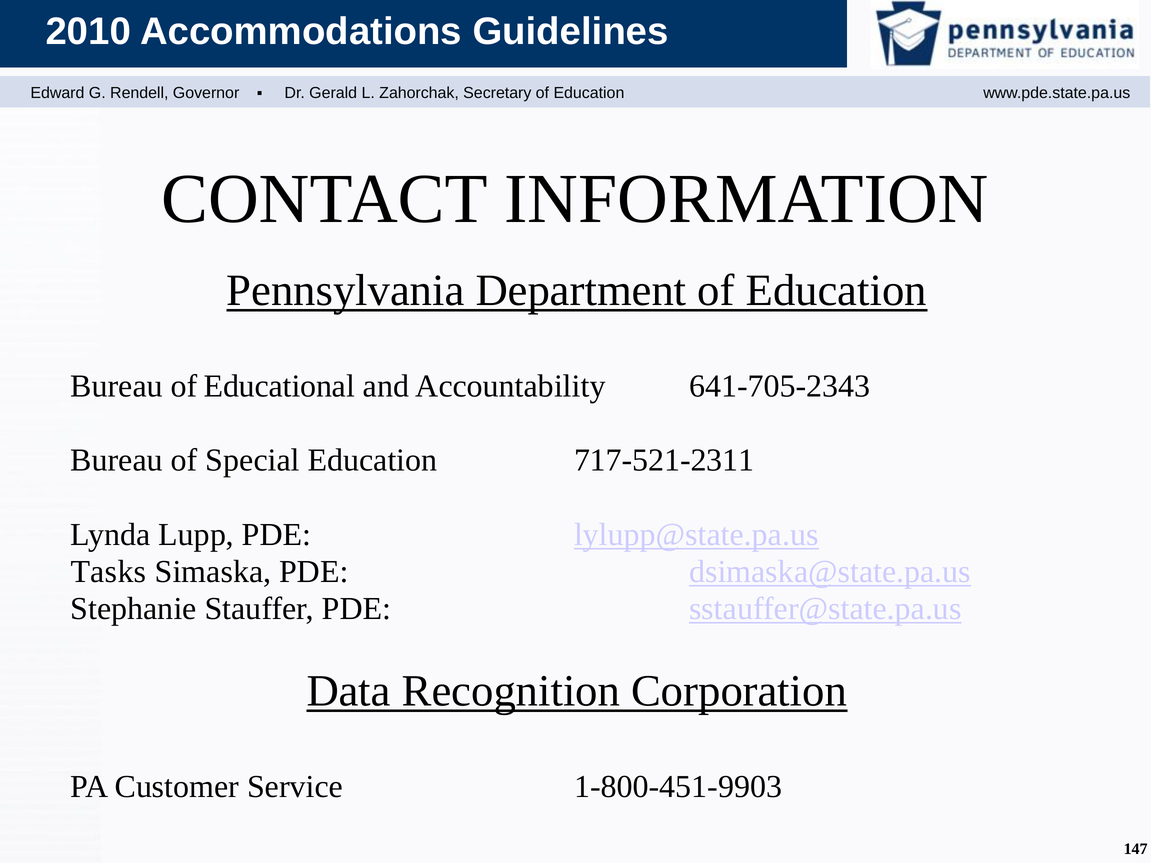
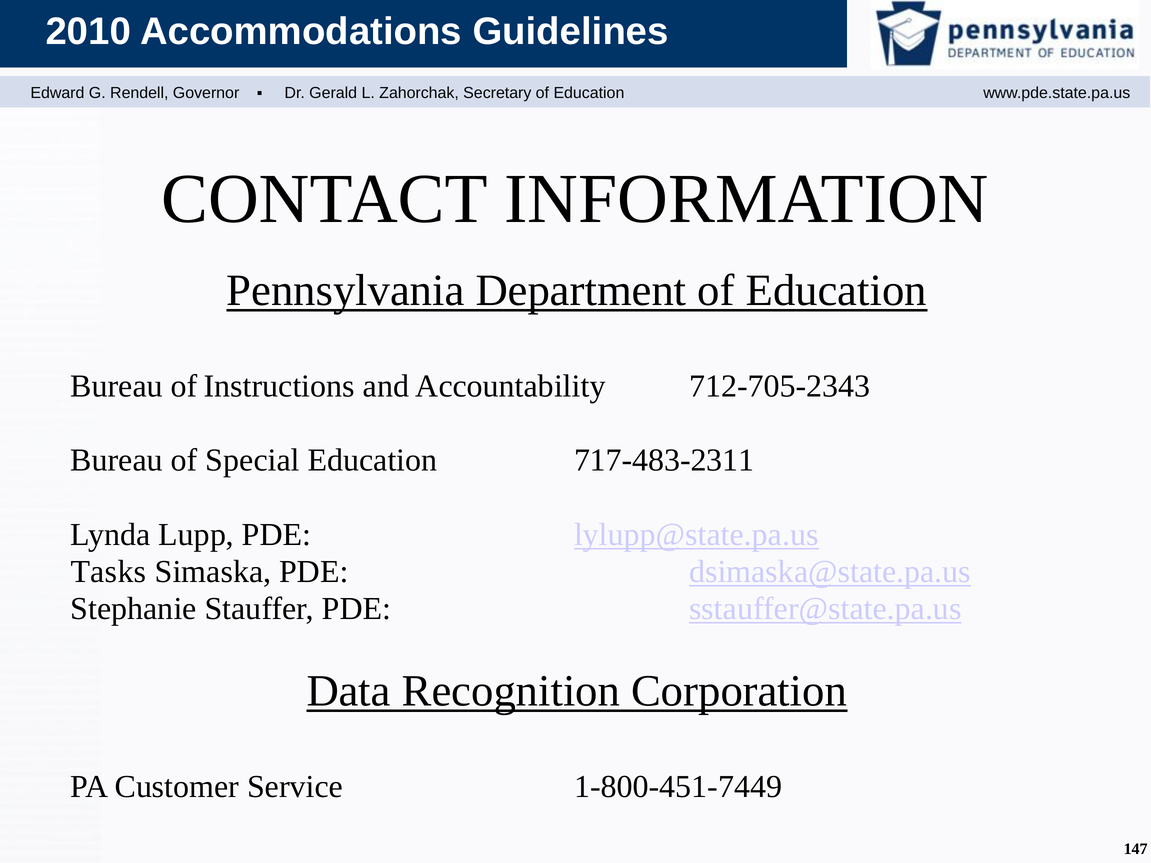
Educational: Educational -> Instructions (279, 386)
641-705-2343: 641-705-2343 -> 712-705-2343 (780, 386)
717-521-2311: 717-521-2311 -> 717-483-2311 (664, 461)
1-800-451-9903: 1-800-451-9903 -> 1-800-451-7449 (678, 787)
